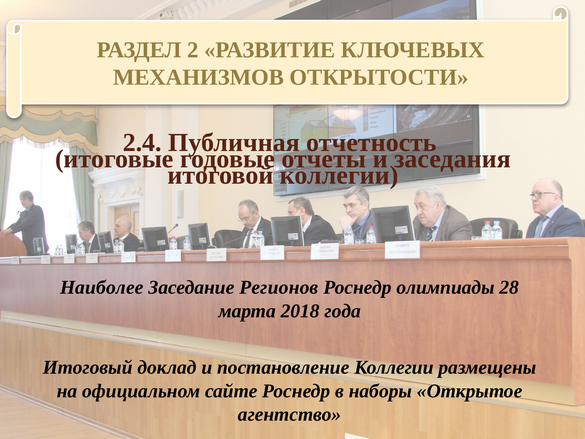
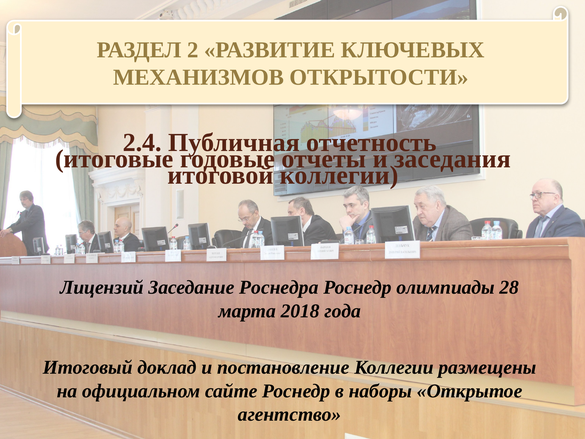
Наиболее: Наиболее -> Лицензий (102, 287)
Регионов: Регионов -> Роснедра (279, 287)
